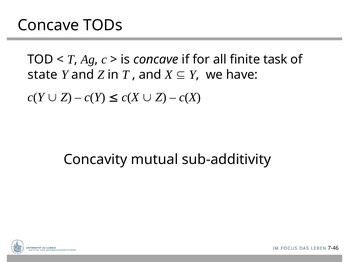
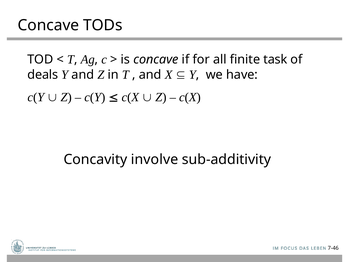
state: state -> deals (43, 75)
mutual: mutual -> involve (155, 159)
